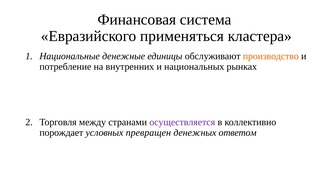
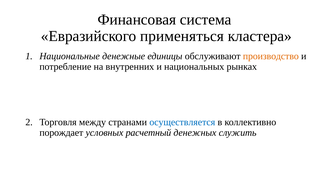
осуществляется colour: purple -> blue (182, 122)
превращен: превращен -> расчетный (148, 133)
ответом: ответом -> служить (238, 133)
